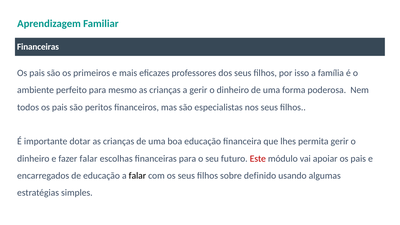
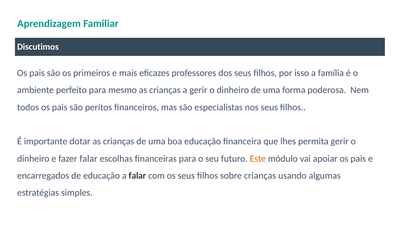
Financeiras: Financeiras -> Discutimos (38, 47)
Este colour: red -> orange (258, 159)
sobre definido: definido -> crianças (260, 176)
